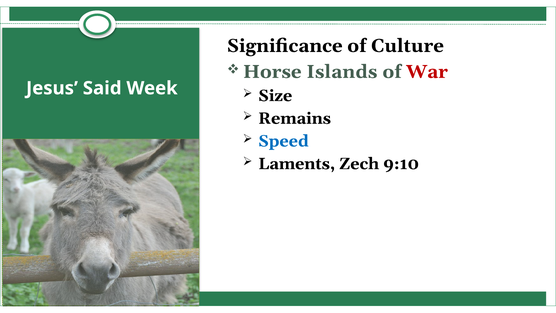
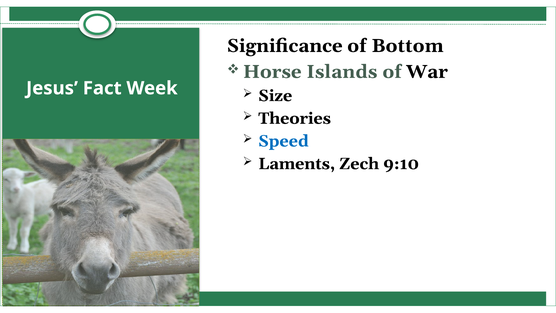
Culture: Culture -> Bottom (407, 46)
War colour: red -> black (427, 72)
Said: Said -> Fact (102, 88)
Remains: Remains -> Theories (295, 118)
